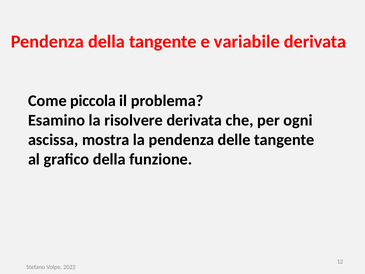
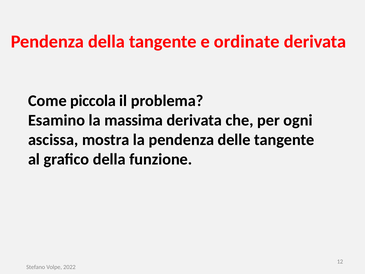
variabile: variabile -> ordinate (247, 42)
risolvere: risolvere -> massima (134, 120)
